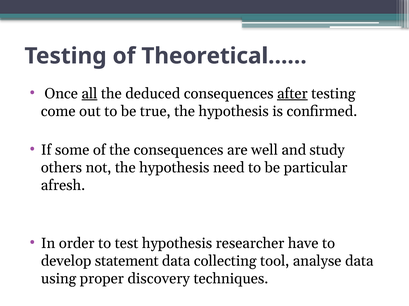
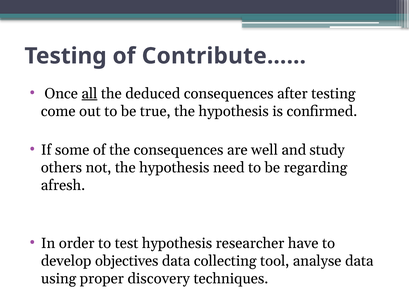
Theoretical……: Theoretical…… -> Contribute…… (224, 56)
after underline: present -> none (292, 94)
particular: particular -> regarding (315, 168)
statement: statement -> objectives (127, 262)
